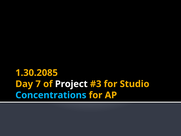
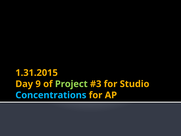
1.30.2085: 1.30.2085 -> 1.31.2015 (37, 73)
7: 7 -> 9 (38, 84)
Project colour: white -> light green (71, 84)
